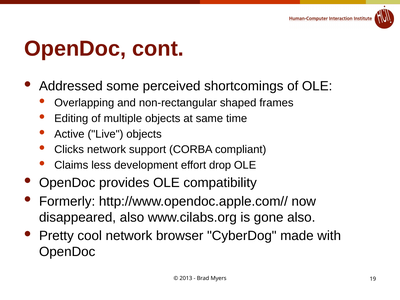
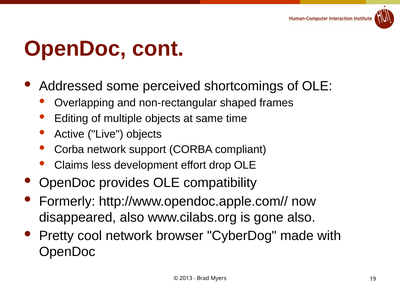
Clicks: Clicks -> Corba (69, 150)
